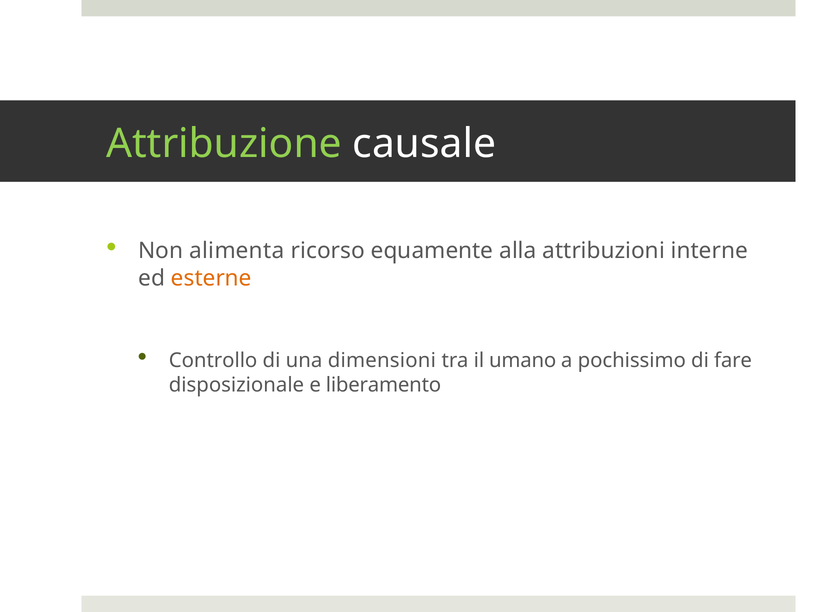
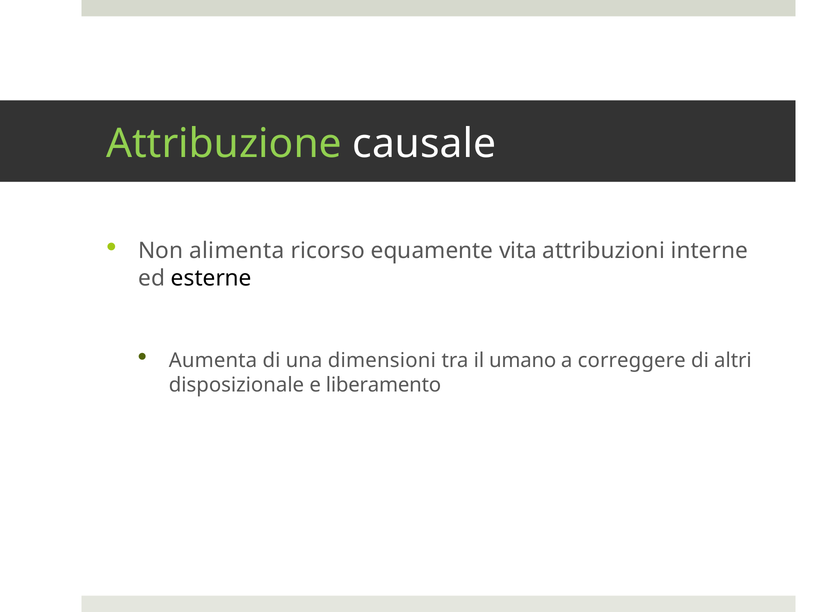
alla: alla -> vita (518, 251)
esterne colour: orange -> black (211, 278)
Controllo: Controllo -> Aumenta (213, 360)
pochissimo: pochissimo -> correggere (632, 360)
fare: fare -> altri (733, 360)
